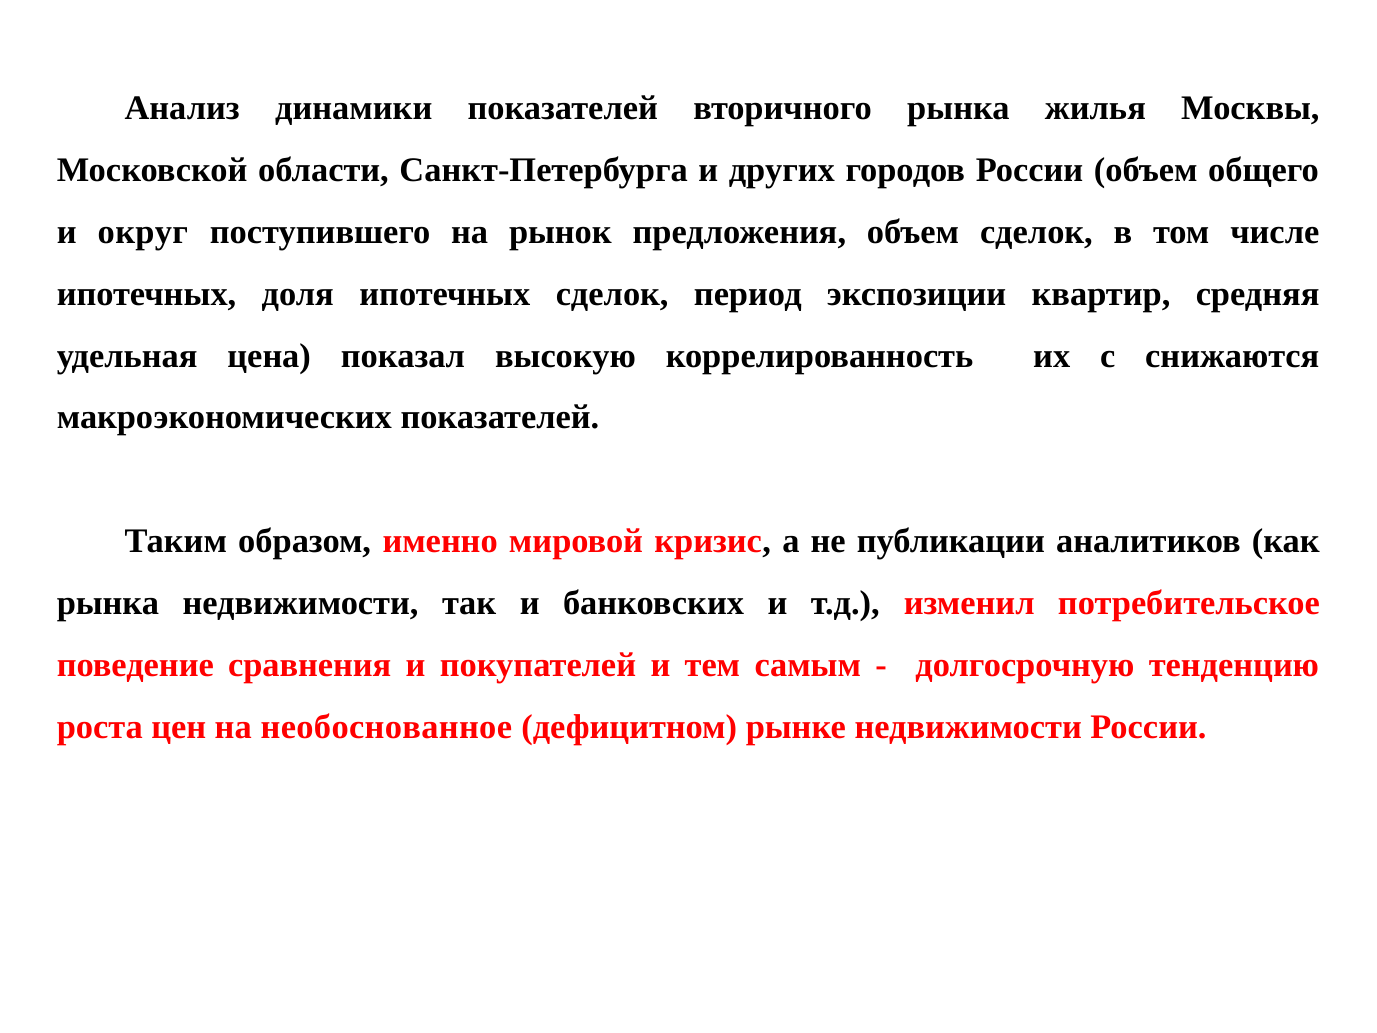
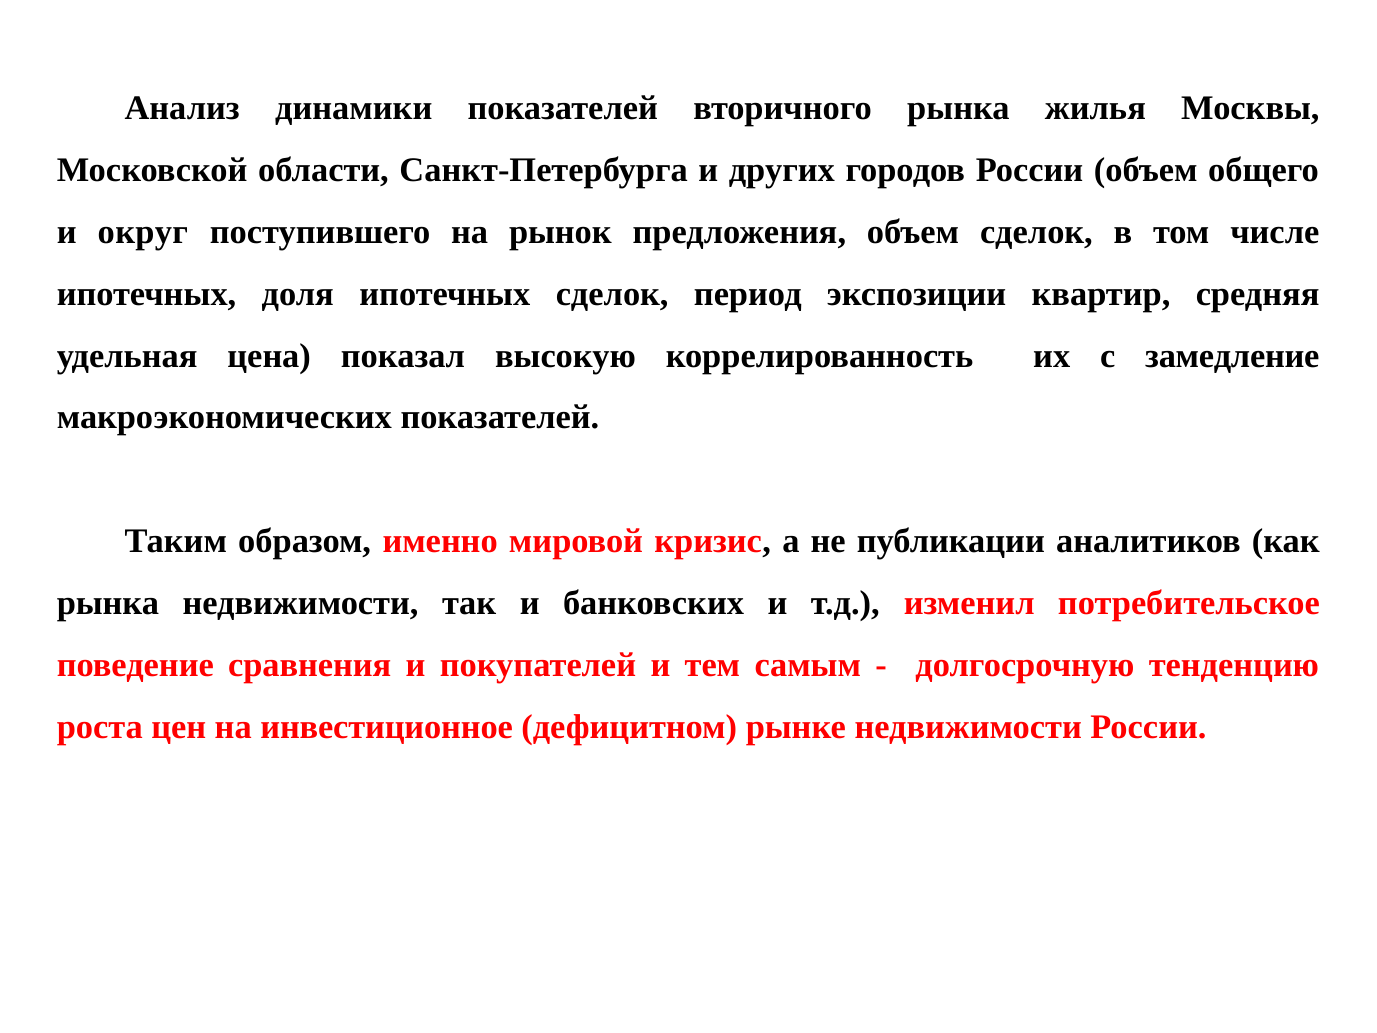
снижаются: снижаются -> замедление (1232, 356)
необоснованное: необоснованное -> инвестиционное (387, 727)
